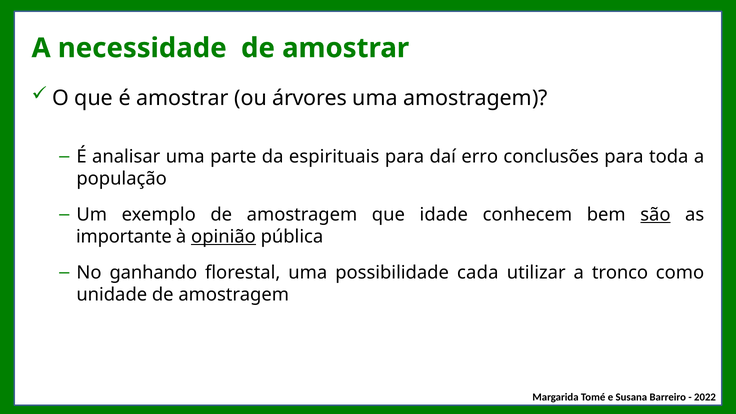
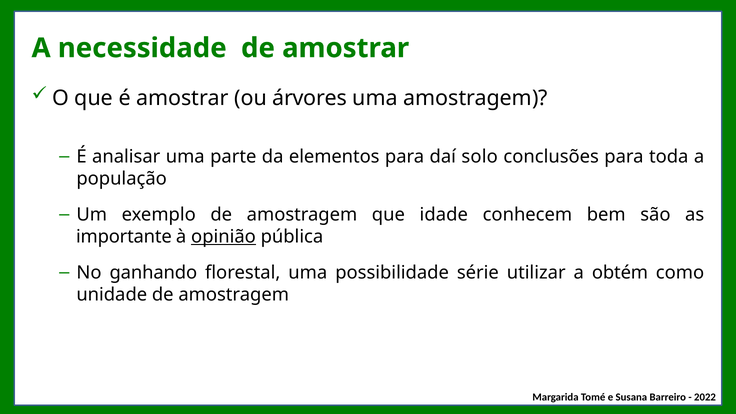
espirituais: espirituais -> elementos (334, 157)
erro: erro -> solo (480, 157)
são underline: present -> none (655, 215)
cada: cada -> série (478, 273)
tronco: tronco -> obtém (620, 273)
